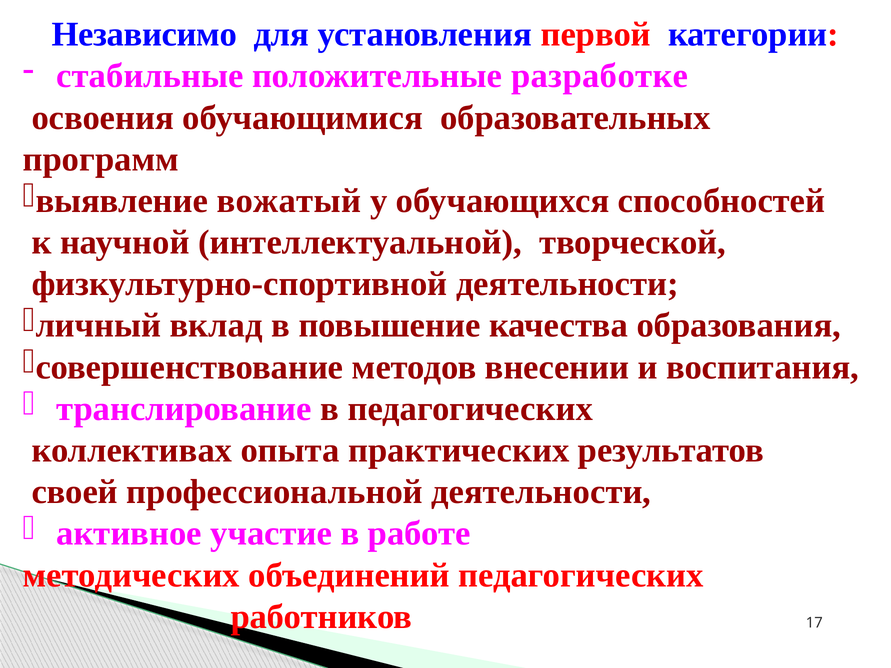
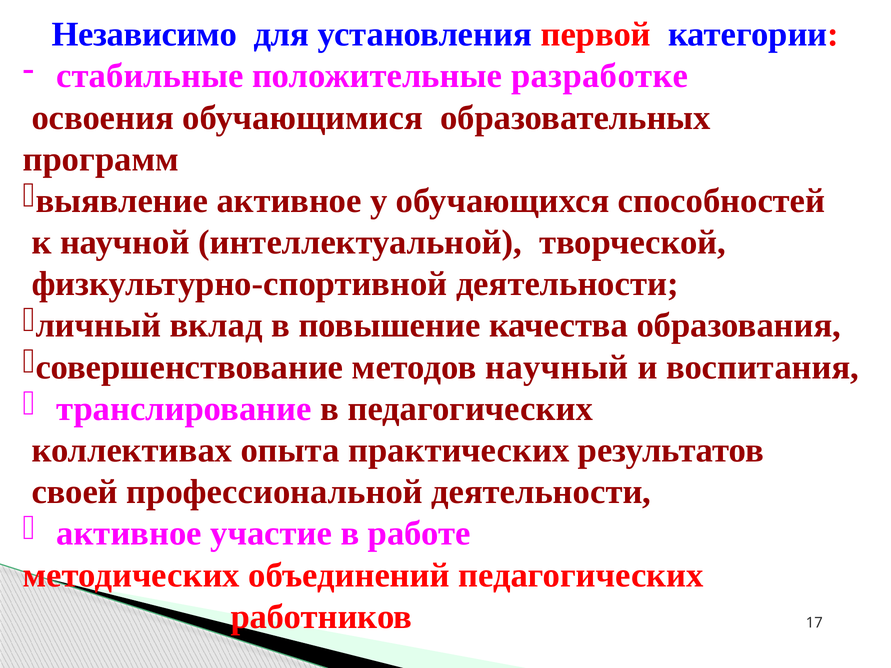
выявление вожатый: вожатый -> активное (289, 201)
внесении: внесении -> научный (557, 367)
